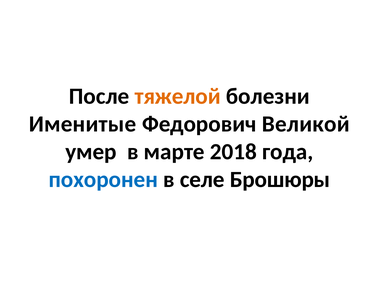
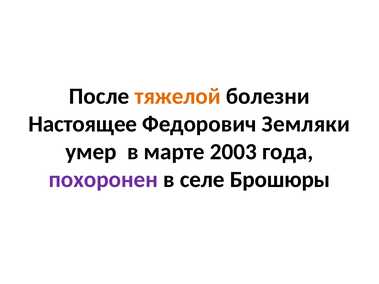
Именитые: Именитые -> Настоящее (83, 124)
Великой: Великой -> Земляки (306, 124)
2018: 2018 -> 2003 (233, 152)
похоронен colour: blue -> purple (103, 180)
